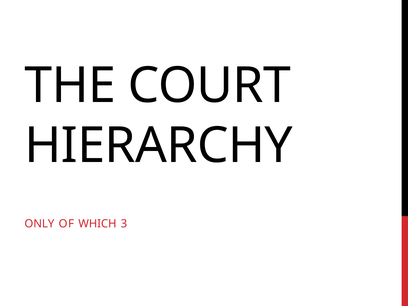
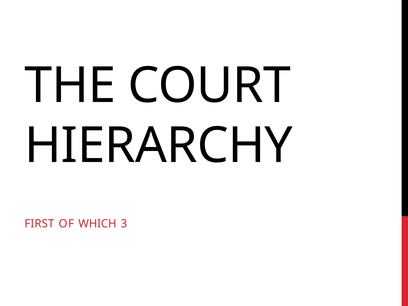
ONLY: ONLY -> FIRST (39, 224)
